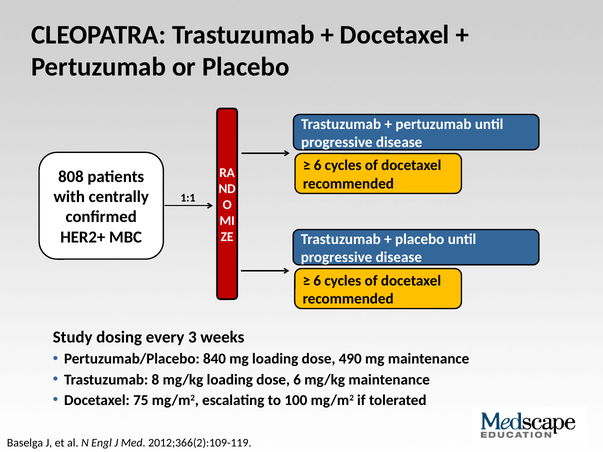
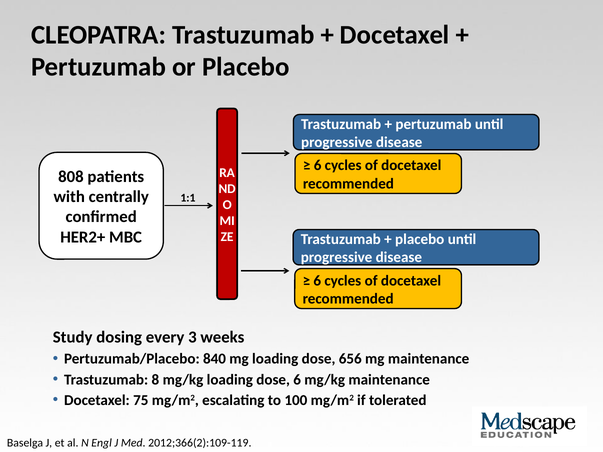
490: 490 -> 656 (350, 359)
